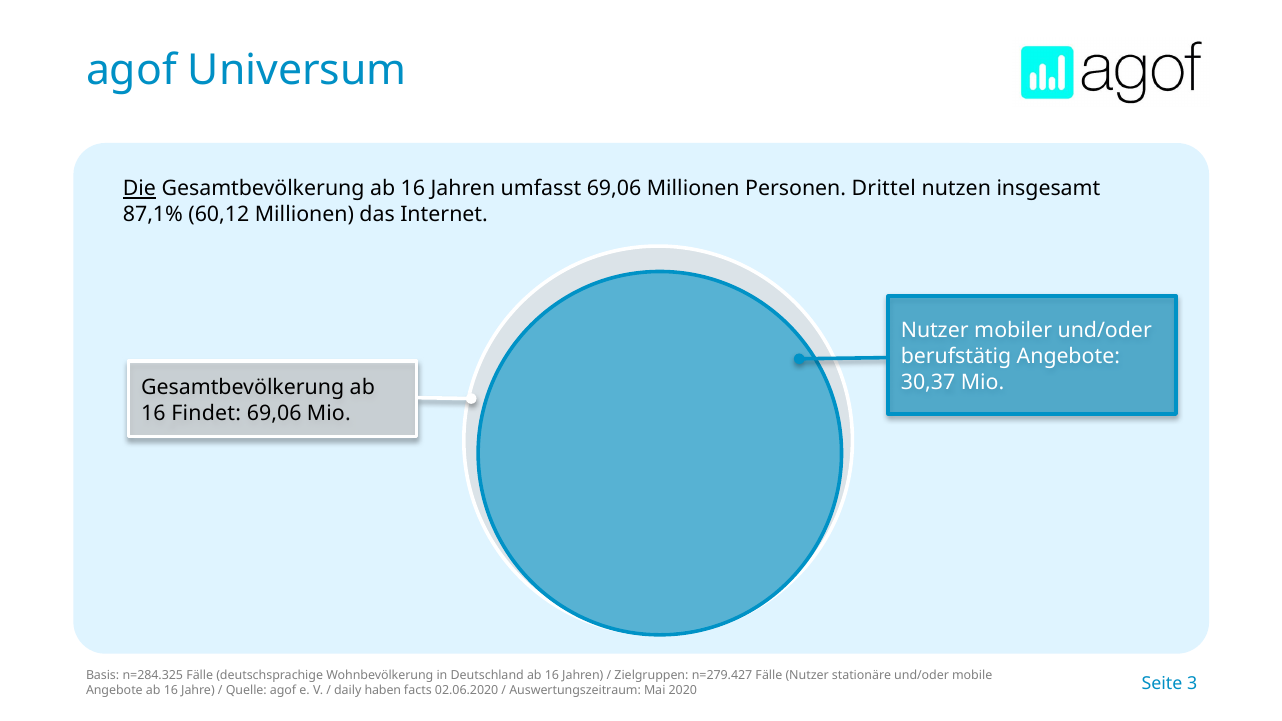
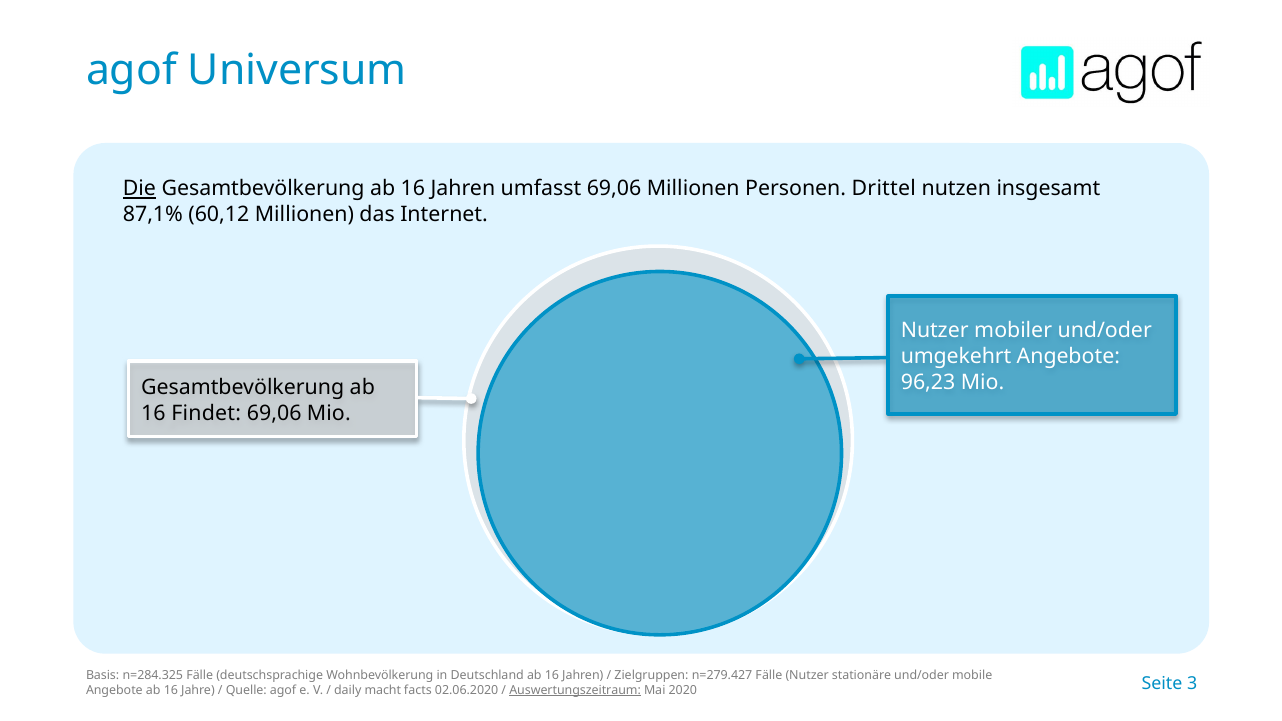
berufstätig: berufstätig -> umgekehrt (956, 357)
30,37: 30,37 -> 96,23 (928, 382)
haben: haben -> macht (383, 690)
Auswertungszeitraum underline: none -> present (575, 690)
